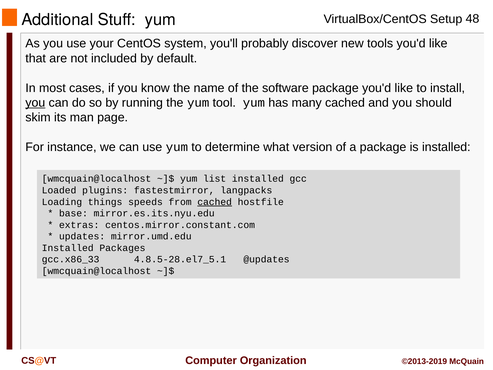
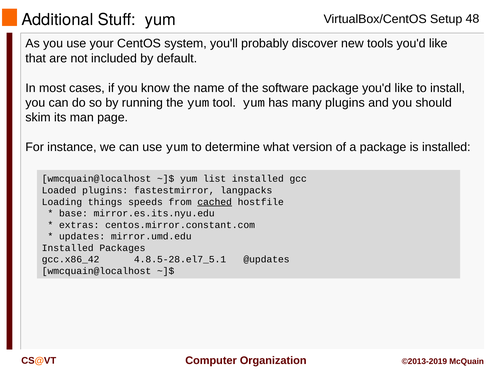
you underline: present -> none (35, 103)
many cached: cached -> plugins (345, 103)
gcc.x86_33: gcc.x86_33 -> gcc.x86_42 (71, 259)
